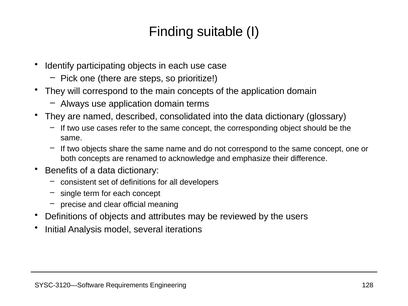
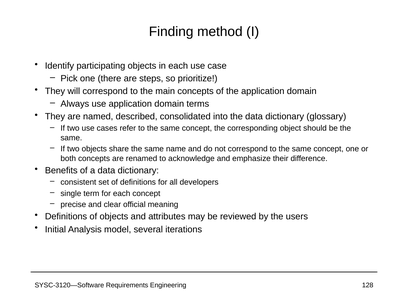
suitable: suitable -> method (220, 32)
